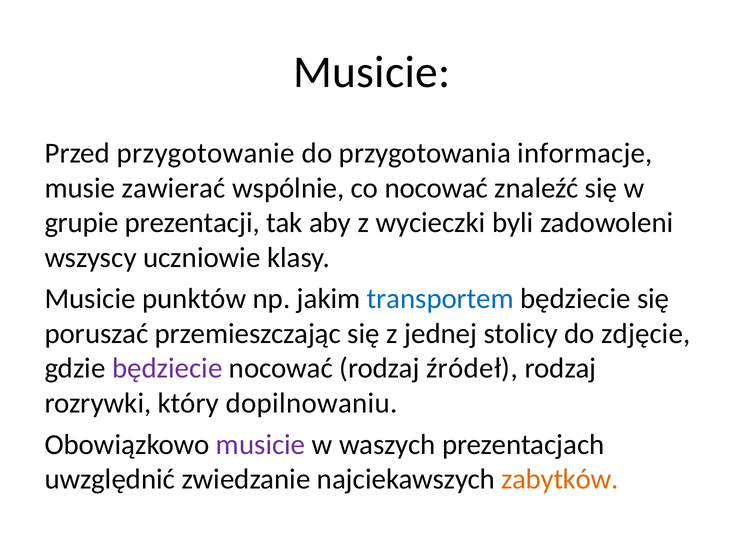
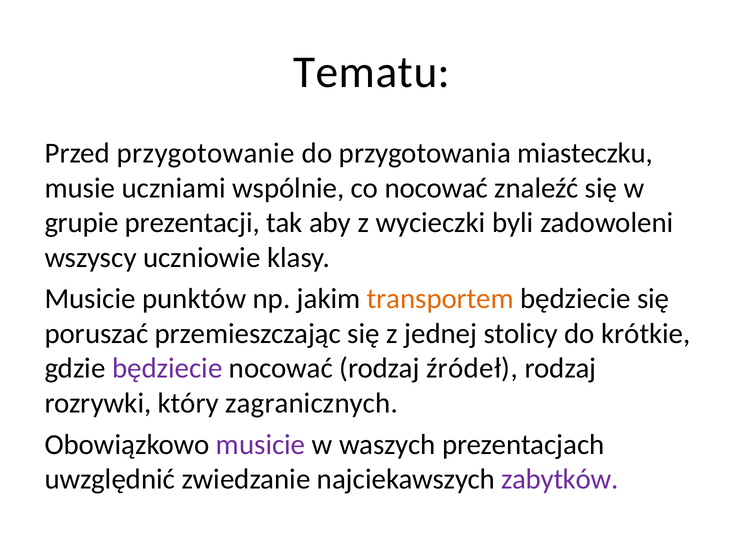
Musicie: Musicie -> Tematu (372, 72)
informacje: informacje -> miasteczku (585, 153)
zawierać: zawierać -> uczniami (174, 188)
transportem colour: blue -> orange (440, 299)
zdjęcie: zdjęcie -> krótkie (646, 334)
dopilnowaniu: dopilnowaniu -> zagranicznych (312, 403)
zabytków colour: orange -> purple (560, 479)
